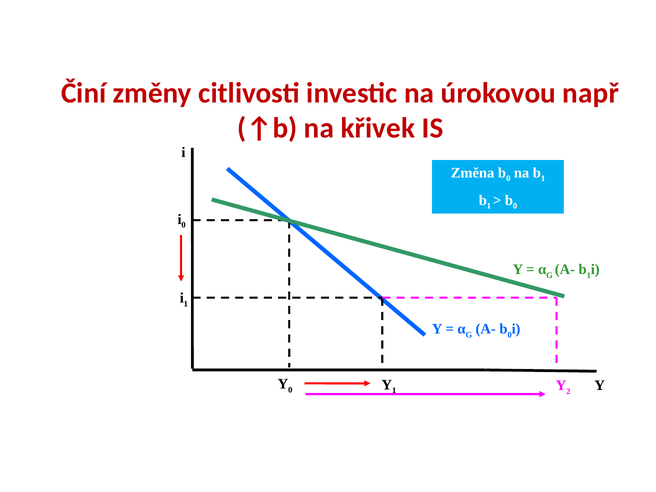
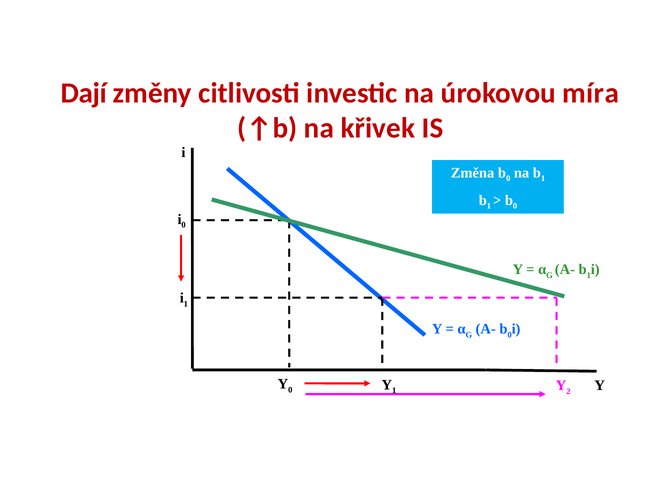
Činí: Činí -> Dají (84, 93)
např: např -> míra (591, 93)
